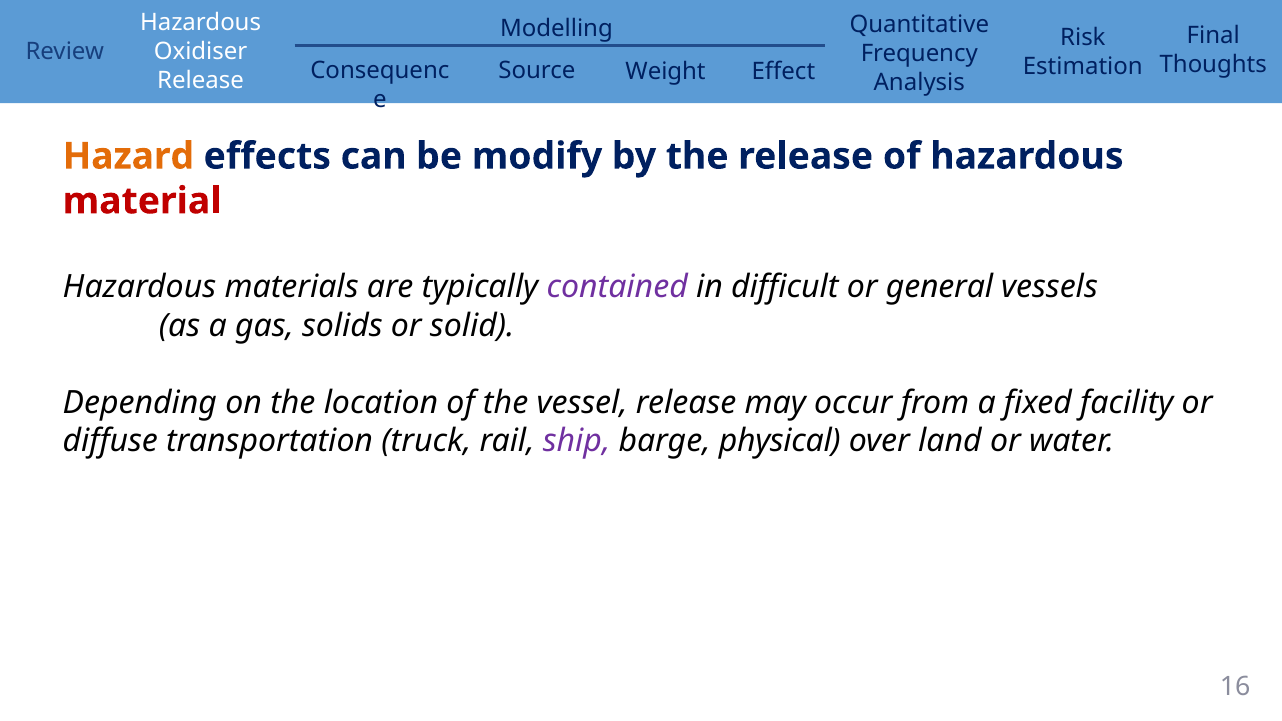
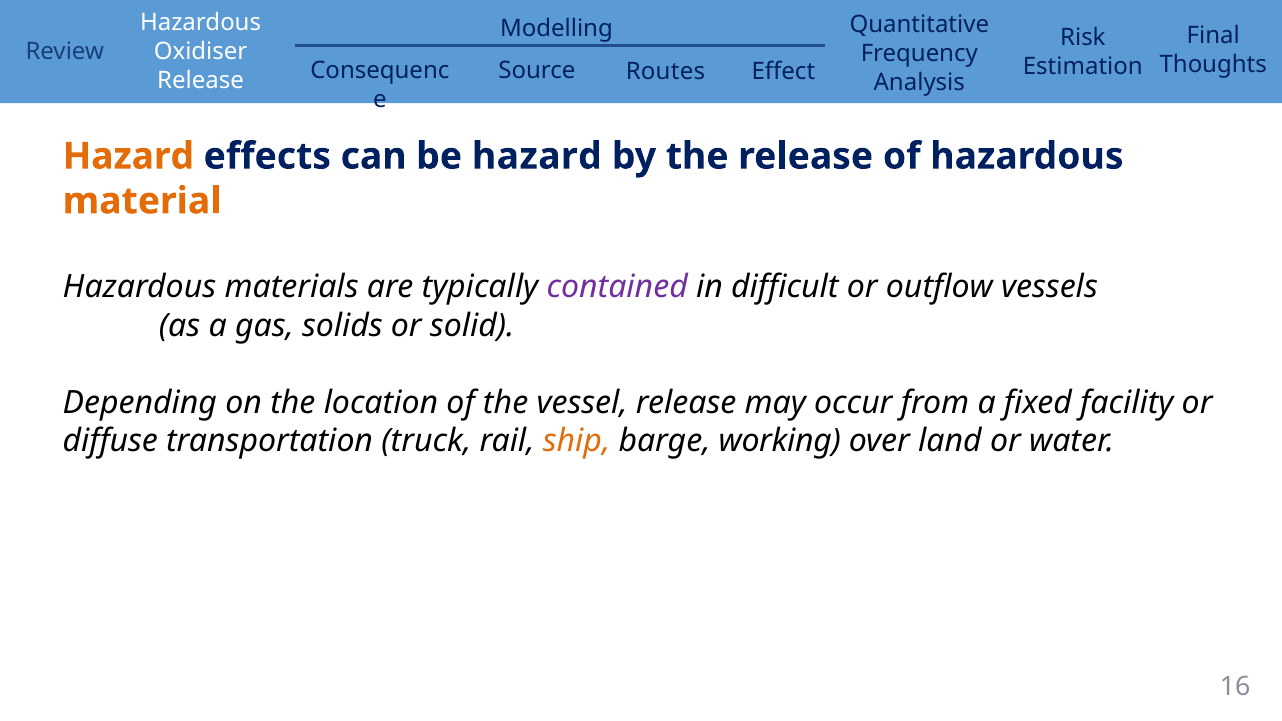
Weight: Weight -> Routes (665, 72)
be modify: modify -> hazard (537, 156)
material colour: red -> orange (142, 201)
general: general -> outflow (939, 287)
ship colour: purple -> orange (576, 441)
physical: physical -> working (780, 441)
